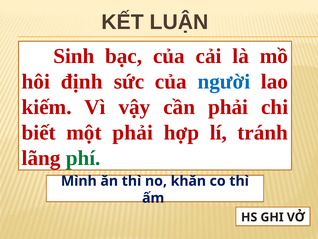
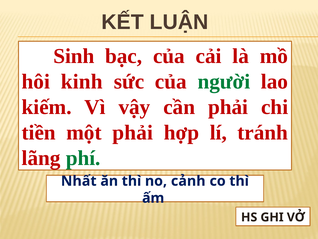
định: định -> kinh (82, 81)
người colour: blue -> green (224, 81)
biết: biết -> tiền (39, 132)
Mình: Mình -> Nhất (79, 181)
khăn: khăn -> cảnh (188, 181)
